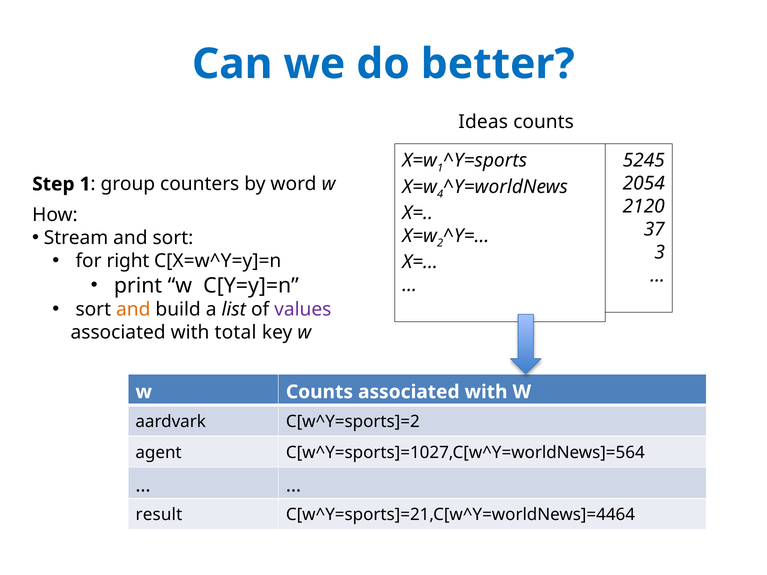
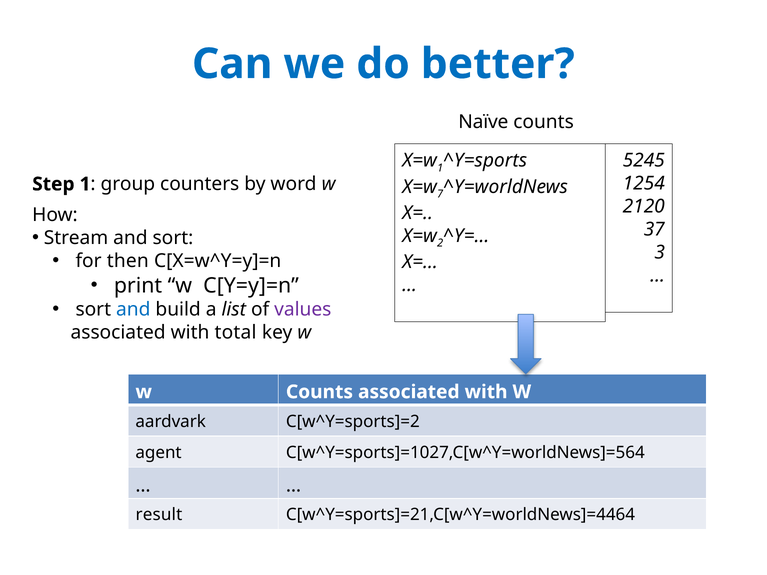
Ideas: Ideas -> Naïve (483, 122)
2054: 2054 -> 1254 (644, 184)
4: 4 -> 7 (440, 194)
right: right -> then (128, 261)
and colour: orange -> blue (133, 310)
